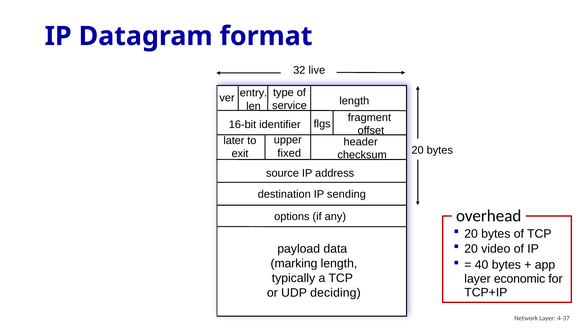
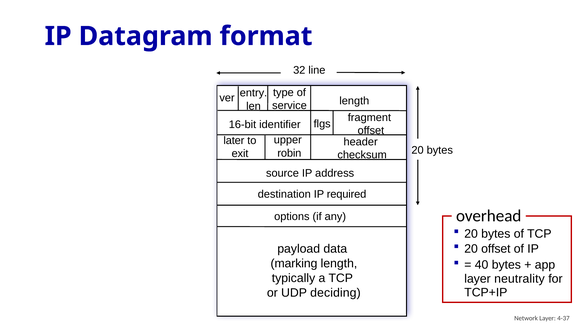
live: live -> line (317, 70)
fixed: fixed -> robin (289, 153)
sending: sending -> required (347, 194)
20 video: video -> offset (496, 249)
economic: economic -> neutrality (519, 279)
